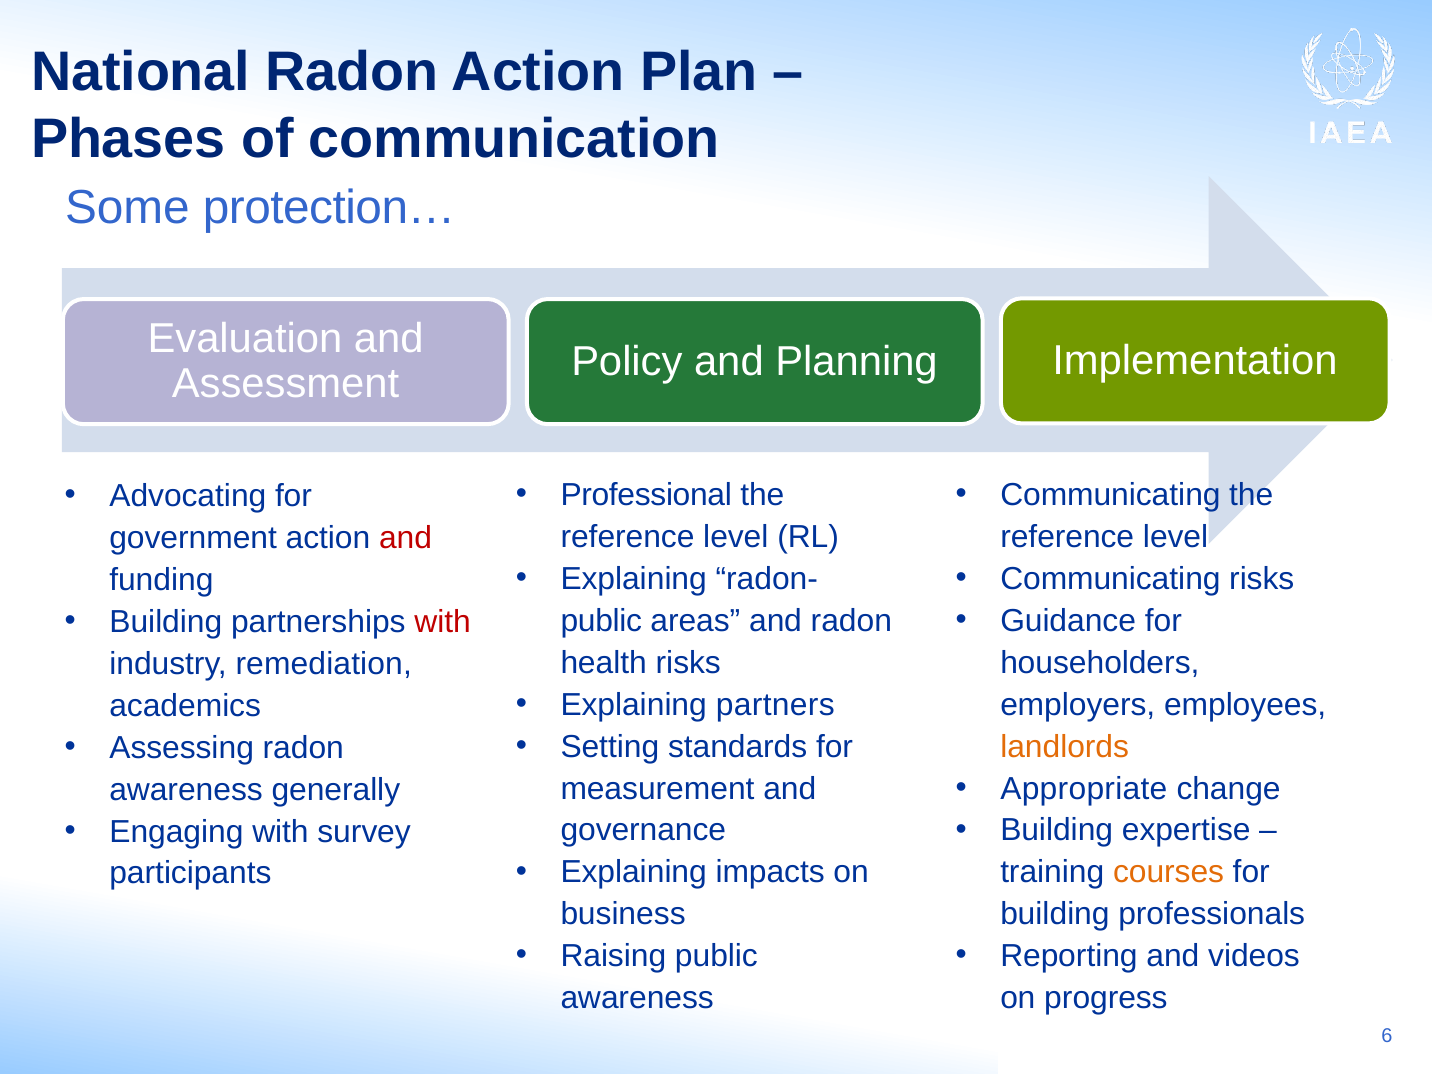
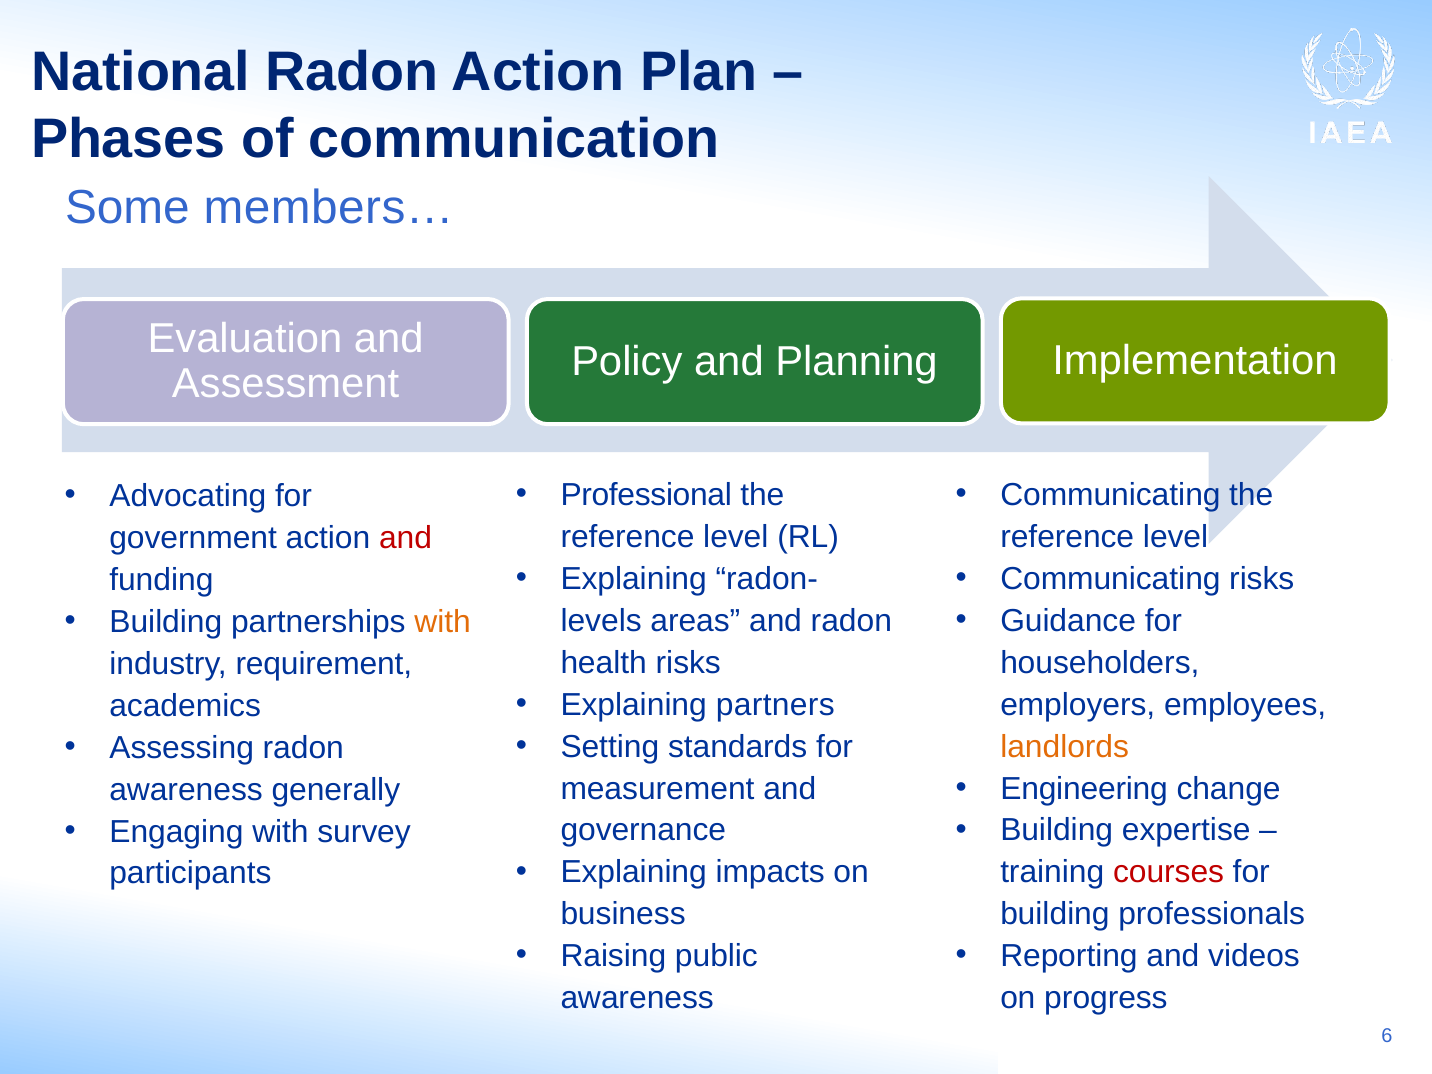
protection…: protection… -> members… (329, 208)
with colour: red -> orange (443, 622)
public: public -> levels (601, 621)
remediation: remediation -> requirement (324, 664)
Appropriate: Appropriate -> Engineering (1084, 789)
courses colour: orange -> red (1169, 872)
